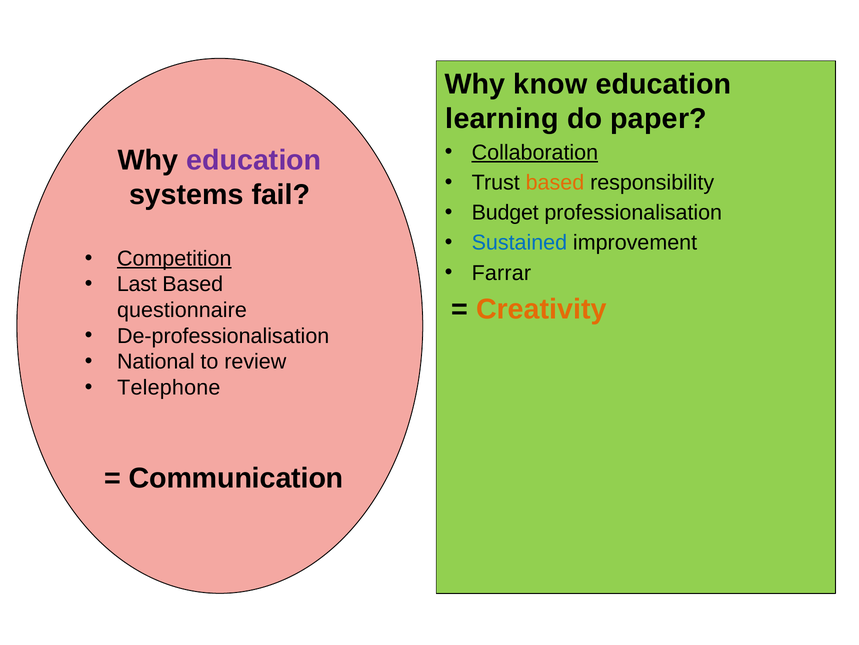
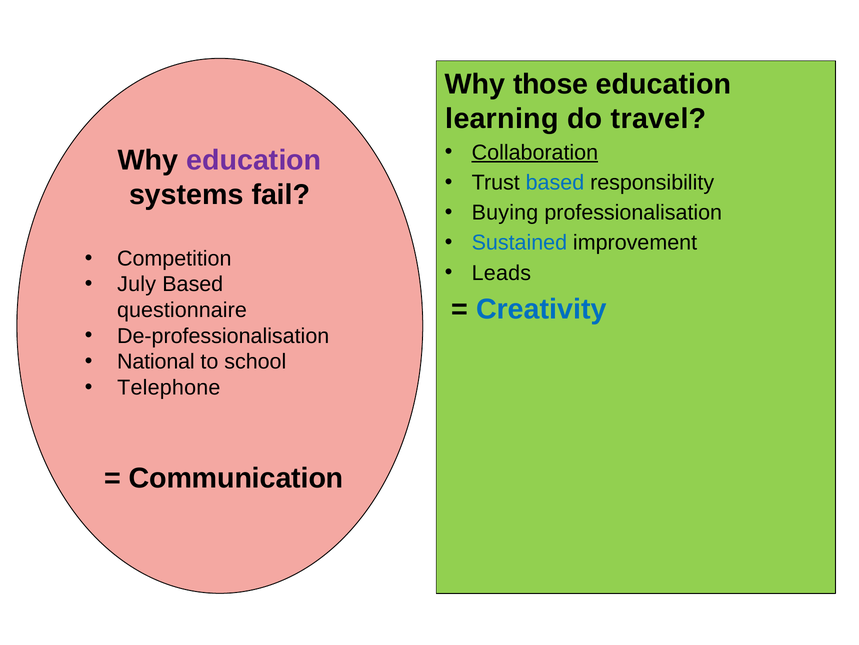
know: know -> those (551, 84)
paper: paper -> travel (659, 118)
based colour: orange -> blue (555, 182)
Budget: Budget -> Buying (505, 212)
Competition underline: present -> none (174, 258)
Farrar: Farrar -> Leads (501, 273)
Last: Last -> July (137, 284)
Creativity colour: orange -> blue (541, 309)
review: review -> school (255, 361)
